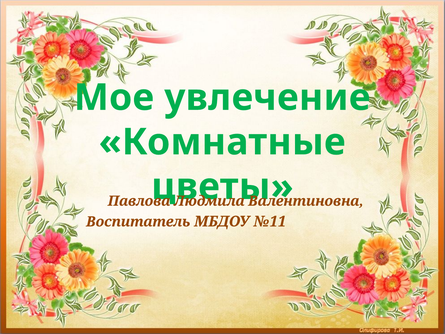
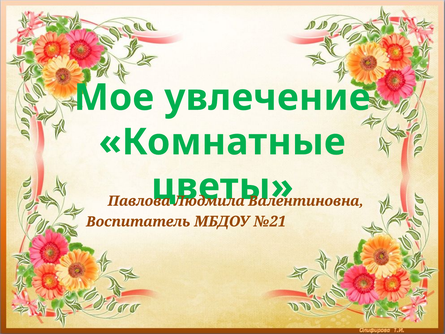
№11: №11 -> №21 (270, 221)
